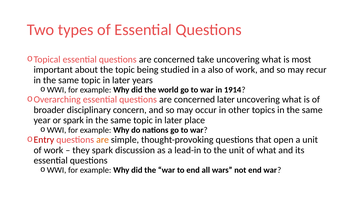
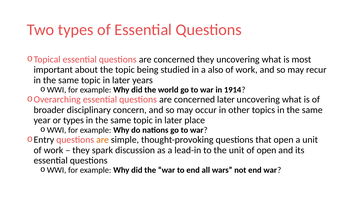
concerned take: take -> they (206, 59)
or spark: spark -> types (74, 120)
Entry colour: red -> black (44, 140)
of what: what -> open (266, 150)
